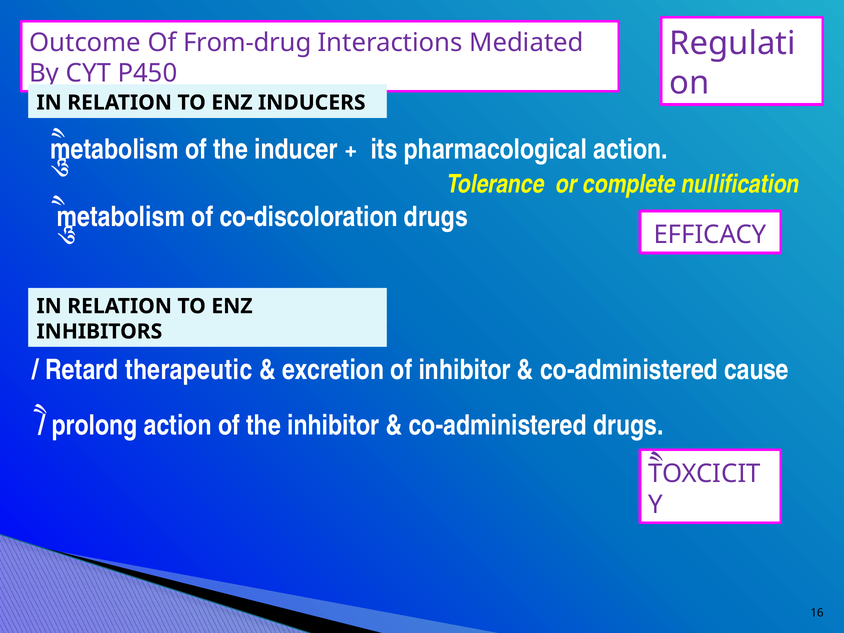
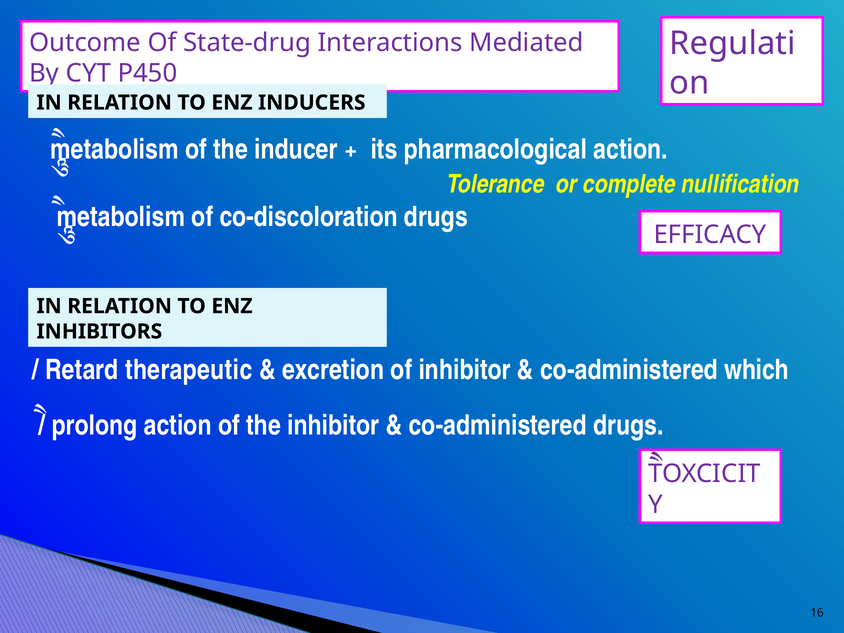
From-drug: From-drug -> State-drug (247, 42)
cause: cause -> which (757, 370)
